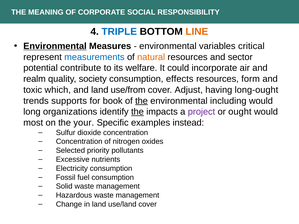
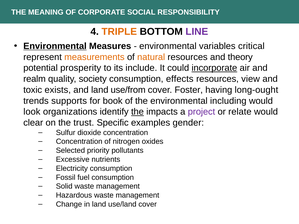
TRIPLE colour: blue -> orange (119, 32)
LINE colour: orange -> purple (197, 32)
measurements colour: blue -> orange (94, 57)
sector: sector -> theory (240, 57)
contribute: contribute -> prosperity (81, 68)
welfare: welfare -> include (141, 68)
incorporate underline: none -> present (214, 68)
form: form -> view (251, 79)
which: which -> exists (58, 90)
Adjust: Adjust -> Foster (189, 90)
the underline: present -> none (141, 101)
long: long -> look (32, 112)
ought: ought -> relate (240, 112)
most: most -> clear (33, 123)
your: your -> trust (84, 123)
instead: instead -> gender (188, 123)
